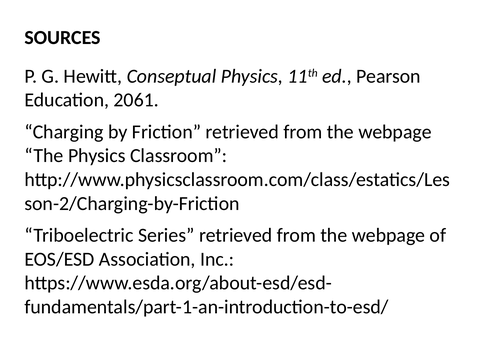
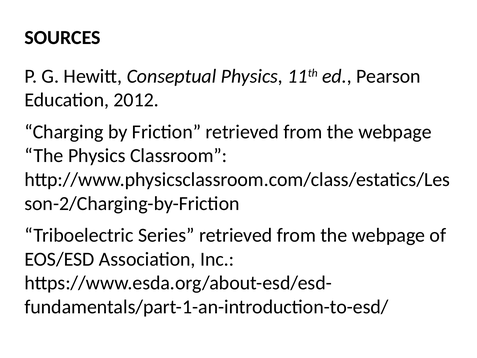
2061: 2061 -> 2012 (136, 100)
